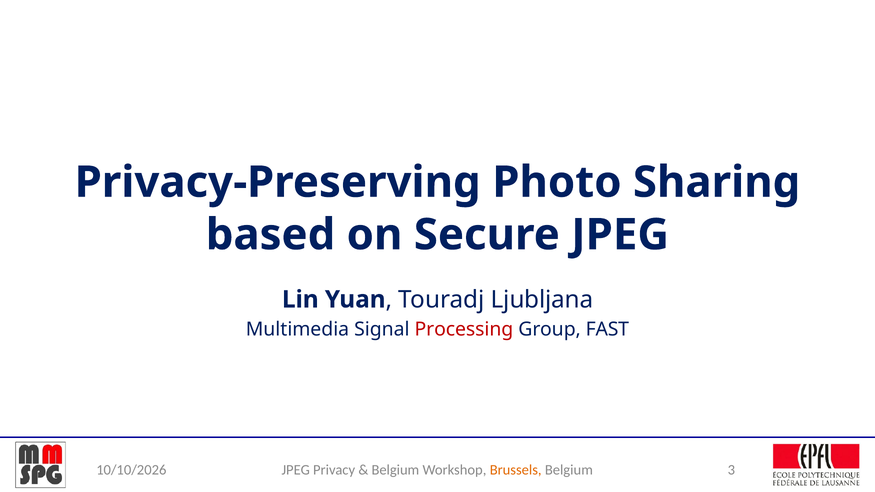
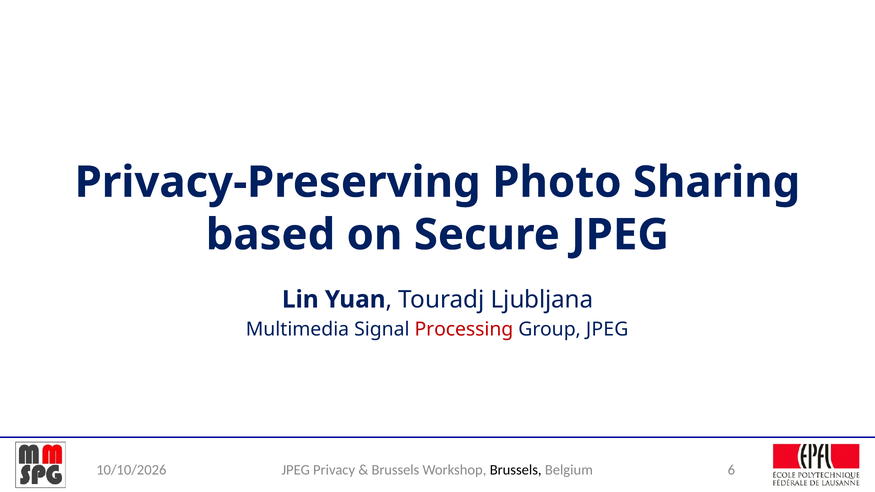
Group FAST: FAST -> JPEG (607, 329)
Belgium: Belgium -> Brussels (395, 470)
Brussels colour: orange -> black (516, 470)
3: 3 -> 6 (731, 470)
